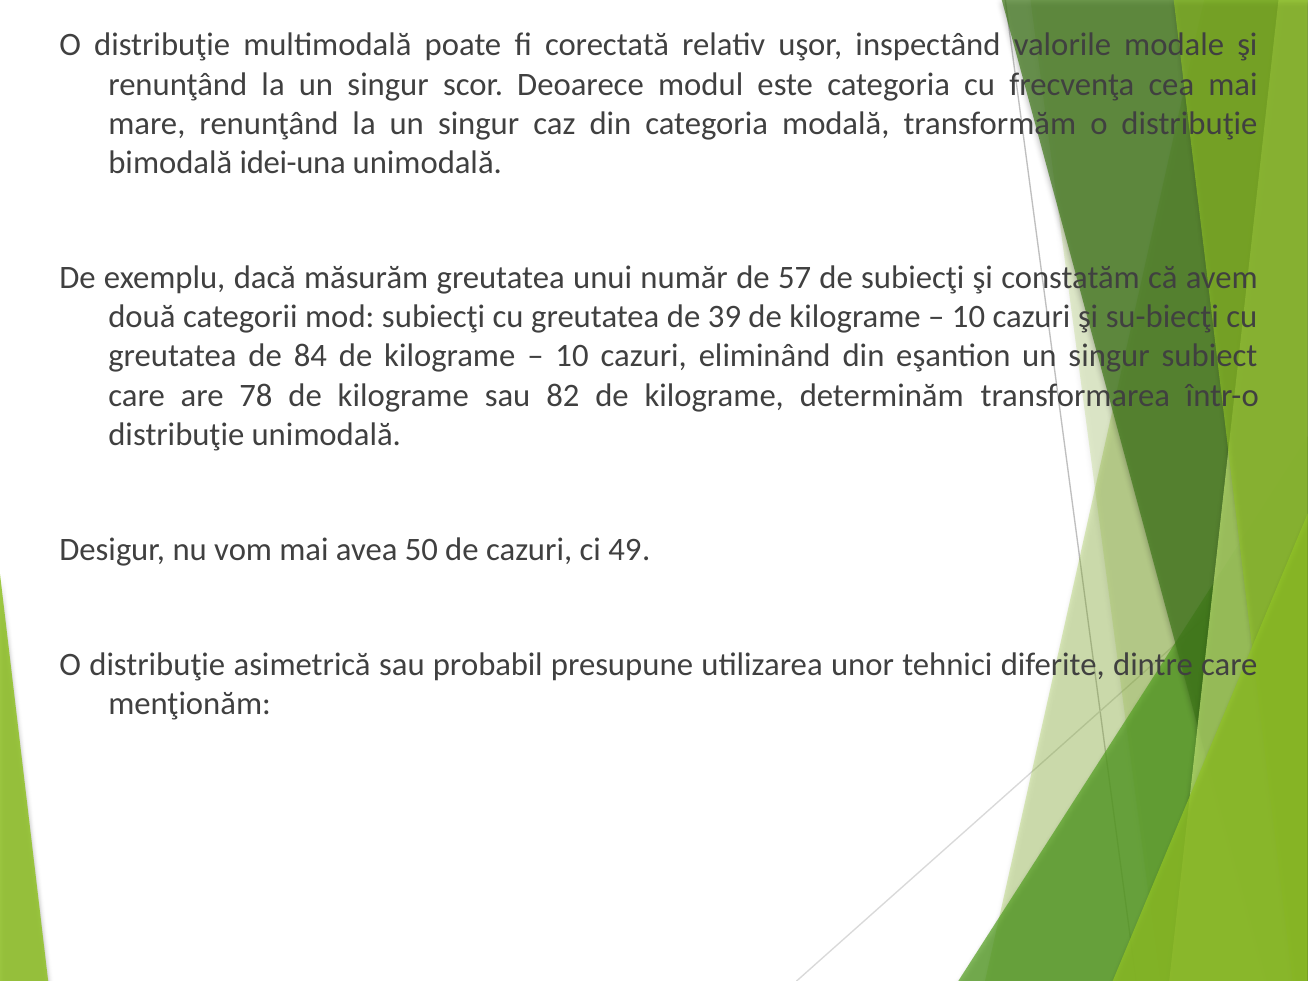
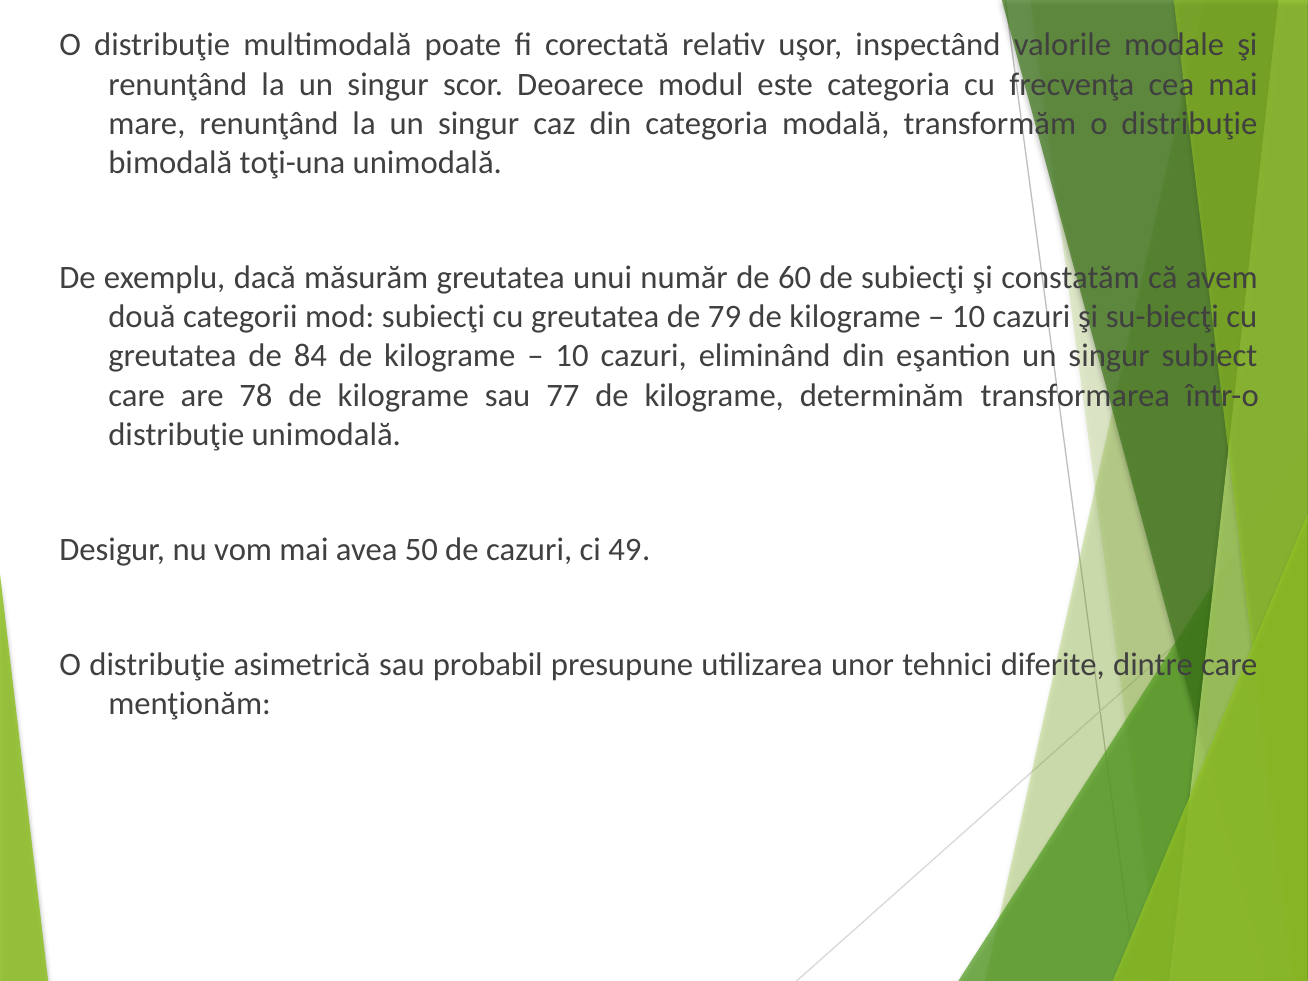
idei-una: idei-una -> toţi-una (293, 163)
57: 57 -> 60 (795, 278)
39: 39 -> 79 (725, 317)
82: 82 -> 77 (563, 395)
